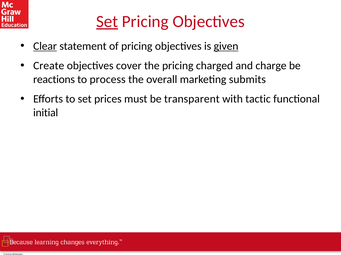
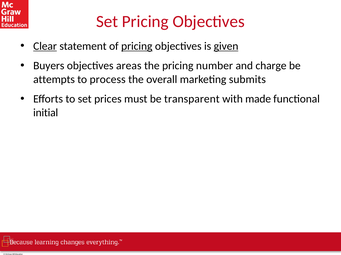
Set underline: present -> none (107, 22)
pricing underline: none -> present (137, 46)
Create: Create -> Buyers (49, 66)
cover: cover -> areas (129, 66)
charged: charged -> number (214, 66)
reactions: reactions -> attempts (54, 80)
tactic: tactic -> made (258, 99)
